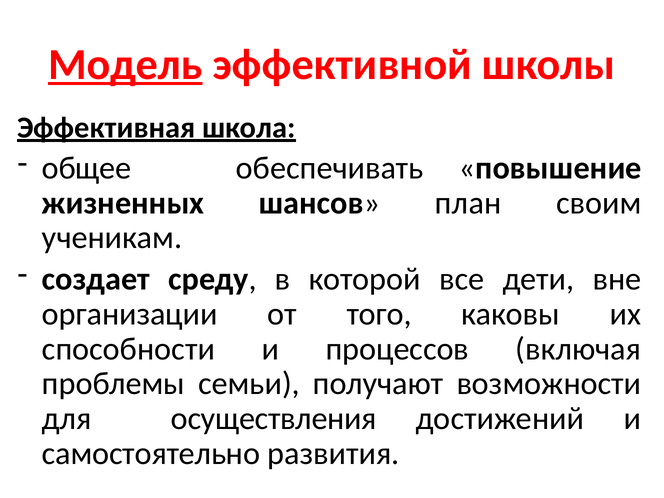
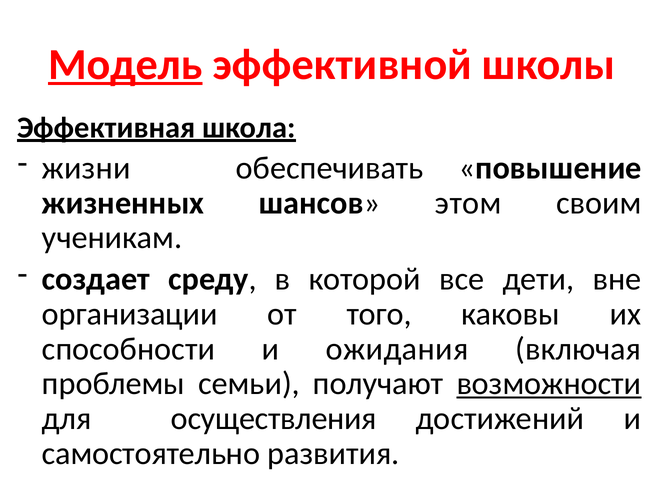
общее: общее -> жизни (86, 168)
план: план -> этом (468, 203)
процессов: процессов -> ожидания (397, 349)
возможности underline: none -> present (549, 384)
